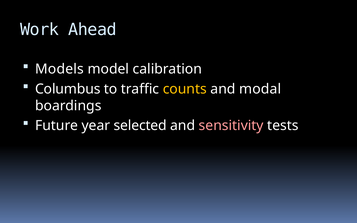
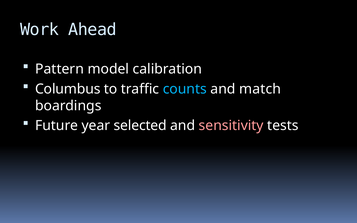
Models: Models -> Pattern (60, 69)
counts colour: yellow -> light blue (185, 89)
modal: modal -> match (260, 89)
